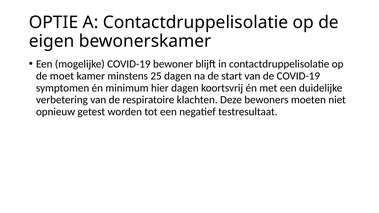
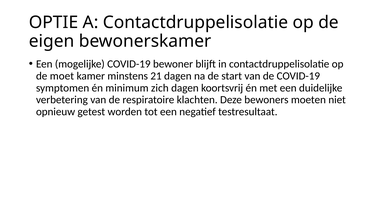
25: 25 -> 21 (156, 76)
hier: hier -> zich (160, 88)
